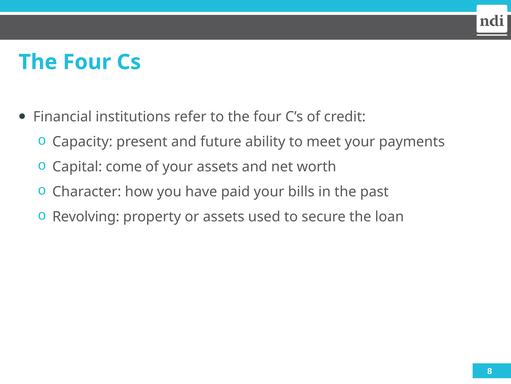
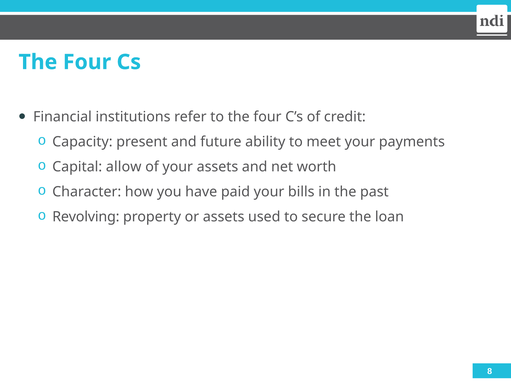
come: come -> allow (124, 167)
